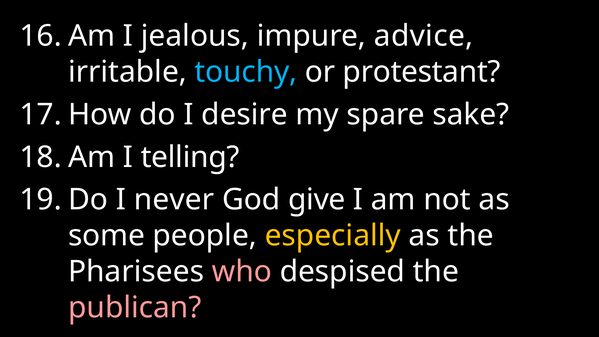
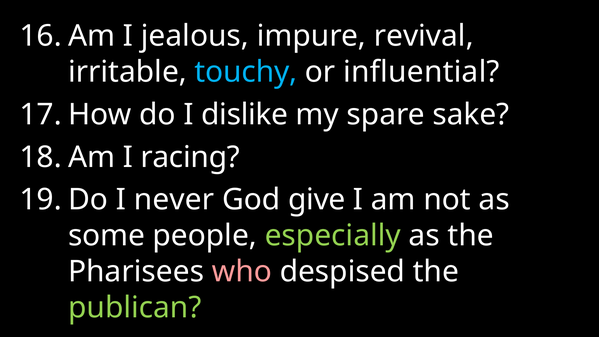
advice: advice -> revival (424, 36)
protestant: protestant -> influential (421, 72)
desire: desire -> dislike (245, 115)
telling: telling -> racing (190, 157)
especially colour: yellow -> light green (333, 236)
publican colour: pink -> light green (135, 308)
